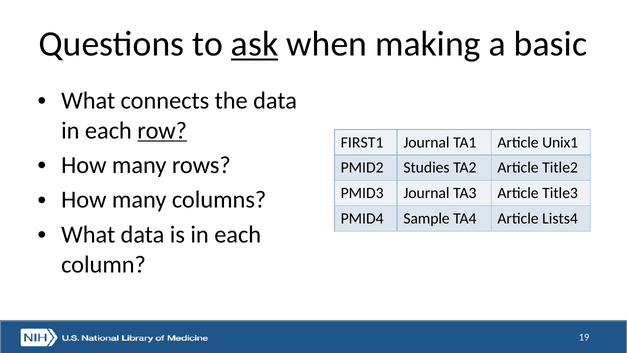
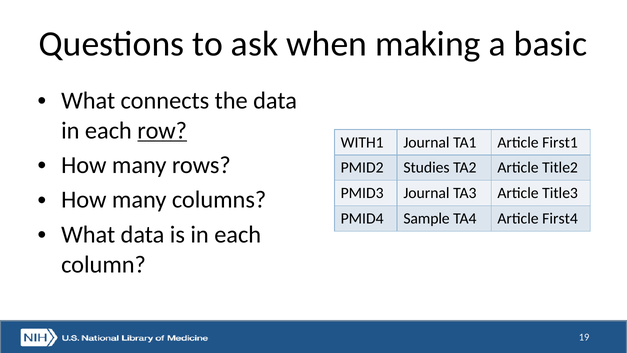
ask underline: present -> none (255, 44)
FIRST1: FIRST1 -> WITH1 (362, 142)
Unix1: Unix1 -> First1 (560, 142)
Lists4: Lists4 -> First4 (560, 218)
